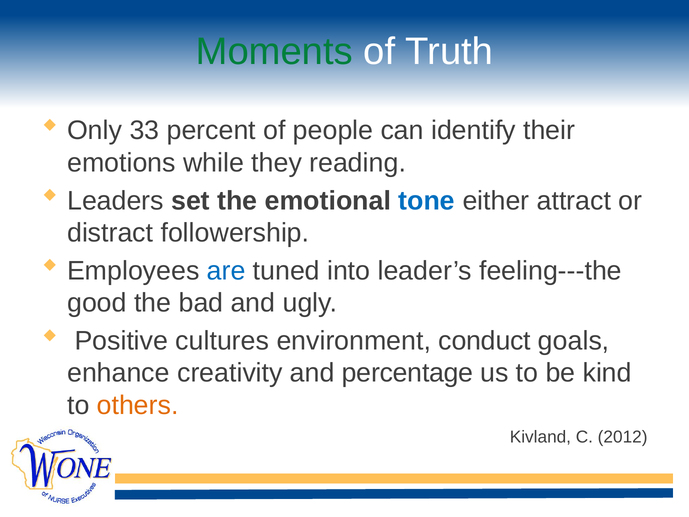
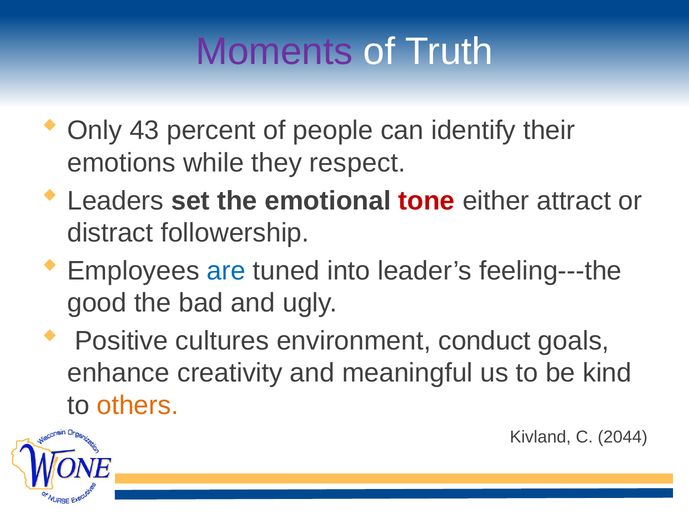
Moments colour: green -> purple (274, 51)
33: 33 -> 43 (144, 131)
reading: reading -> respect (358, 163)
tone colour: blue -> red (427, 201)
percentage: percentage -> meaningful (407, 373)
2012: 2012 -> 2044 (623, 437)
